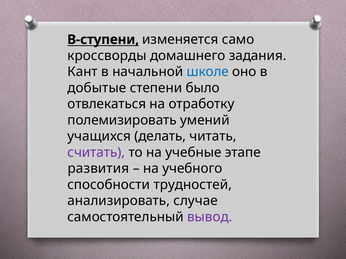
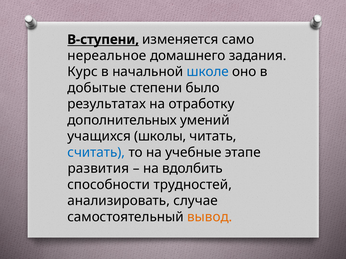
кроссворды: кроссворды -> нереальное (107, 56)
Кант: Кант -> Курс (83, 72)
отвлекаться: отвлекаться -> результатах (107, 104)
полемизировать: полемизировать -> дополнительных (122, 120)
делать: делать -> школы (160, 137)
считать colour: purple -> blue (96, 153)
учебного: учебного -> вдолбить (192, 169)
вывод colour: purple -> orange (210, 217)
